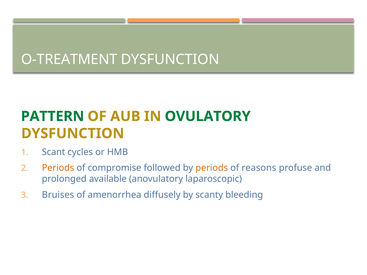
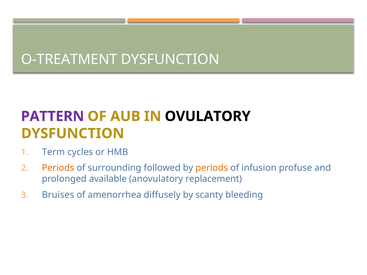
PATTERN colour: green -> purple (53, 116)
OVULATORY colour: green -> black (208, 116)
Scant: Scant -> Term (53, 152)
compromise: compromise -> surrounding (115, 168)
reasons: reasons -> infusion (259, 168)
laparoscopic: laparoscopic -> replacement (214, 179)
